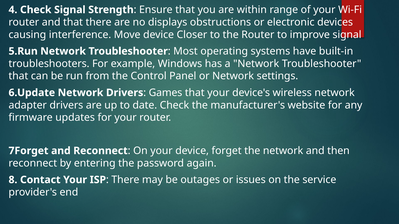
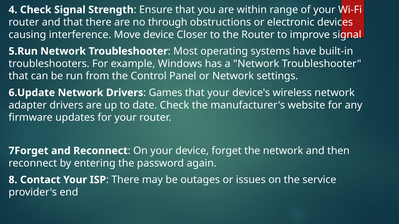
displays: displays -> through (168, 22)
